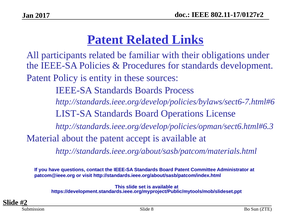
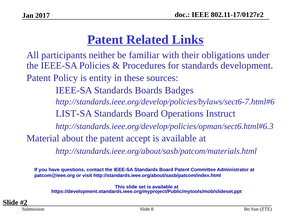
participants related: related -> neither (102, 55)
Process: Process -> Badges (179, 90)
License: License -> Instruct (221, 114)
